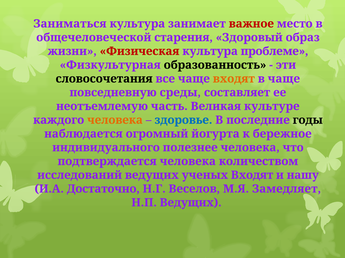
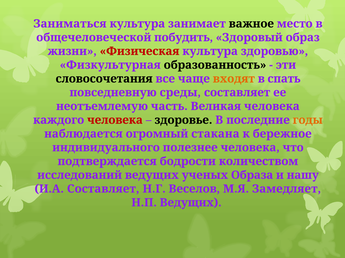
важное colour: red -> black (251, 24)
старения: старения -> побудить (184, 38)
проблеме: проблеме -> здоровью (274, 51)
в чаще: чаще -> спать (284, 79)
Великая культуре: культуре -> человека (272, 107)
человека colour: orange -> red (115, 120)
здоровье colour: blue -> black (183, 120)
годы colour: black -> orange (308, 120)
йогурта: йогурта -> стакана (215, 134)
подтверждается человека: человека -> бодрости (188, 162)
ученых Входят: Входят -> Образа (252, 176)
И.А Достаточно: Достаточно -> Составляет (103, 189)
